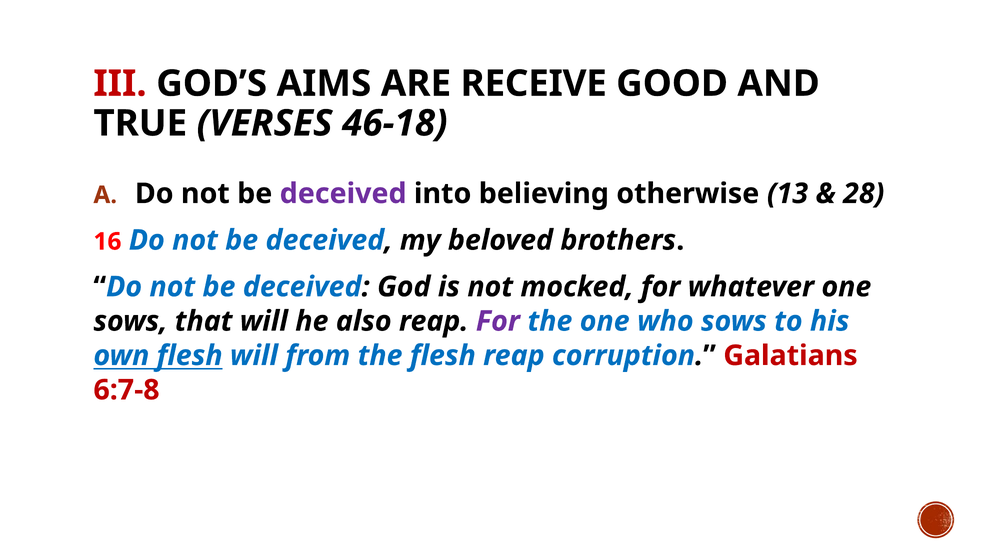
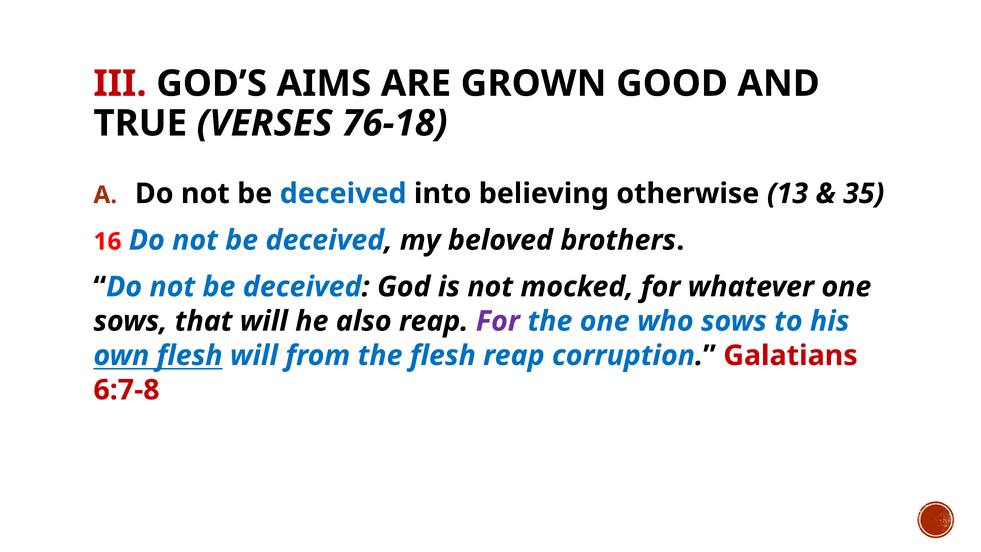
RECEIVE: RECEIVE -> GROWN (534, 84)
46-18: 46-18 -> 76-18 (395, 123)
deceived colour: purple -> blue (343, 194)
28: 28 -> 35 (864, 194)
